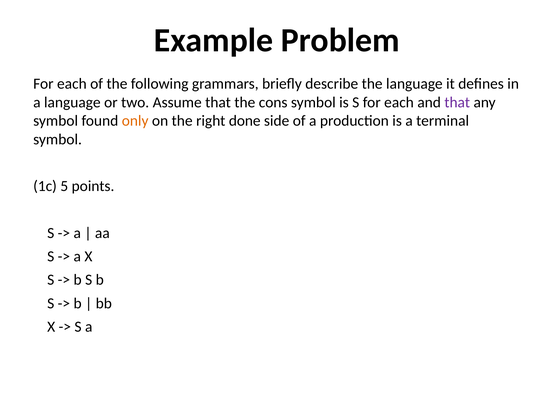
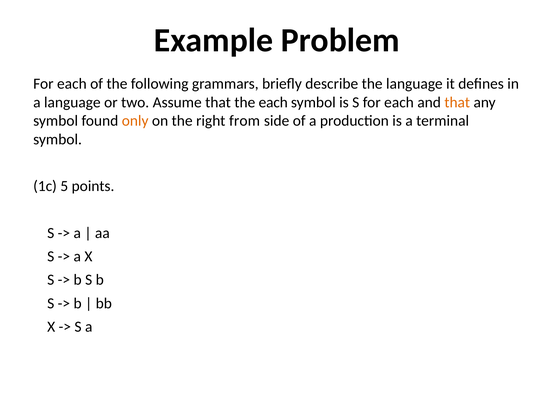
the cons: cons -> each (273, 102)
that colour: purple -> orange (457, 102)
done: done -> from (245, 121)
